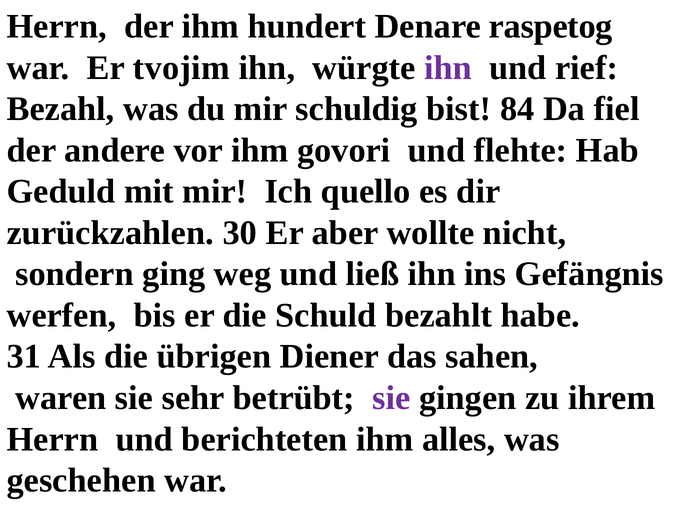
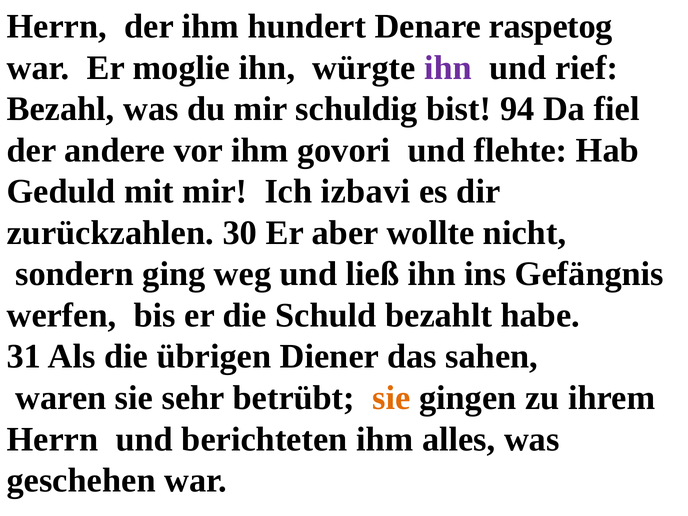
tvojim: tvojim -> moglie (181, 68)
84: 84 -> 94 (517, 109)
quello: quello -> izbavi (366, 192)
sie colour: purple -> orange (391, 398)
